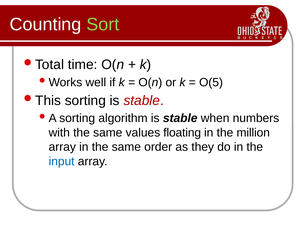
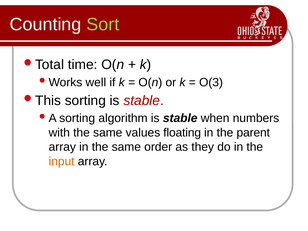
O(5: O(5 -> O(3 (211, 82)
million: million -> parent (253, 133)
input colour: blue -> orange (62, 161)
